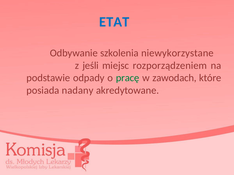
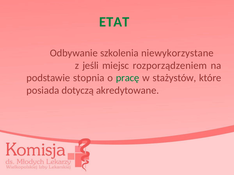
ETAT colour: blue -> green (114, 22)
odpady: odpady -> stopnia (89, 78)
zawodach: zawodach -> stażystów (174, 78)
nadany: nadany -> dotyczą (78, 91)
